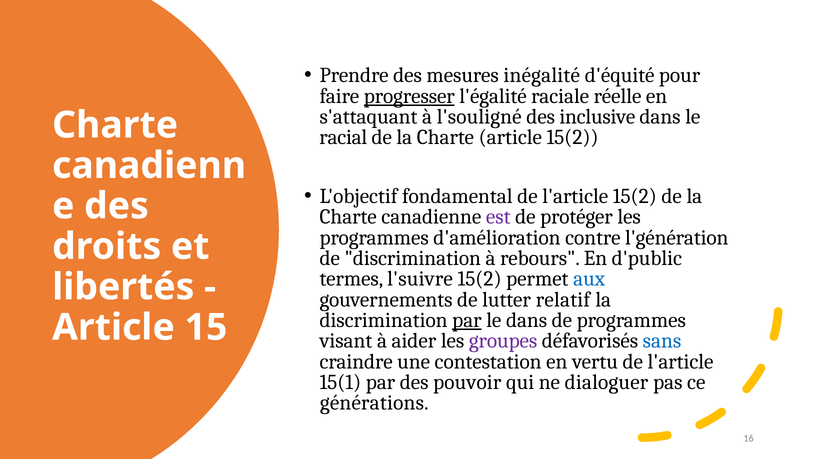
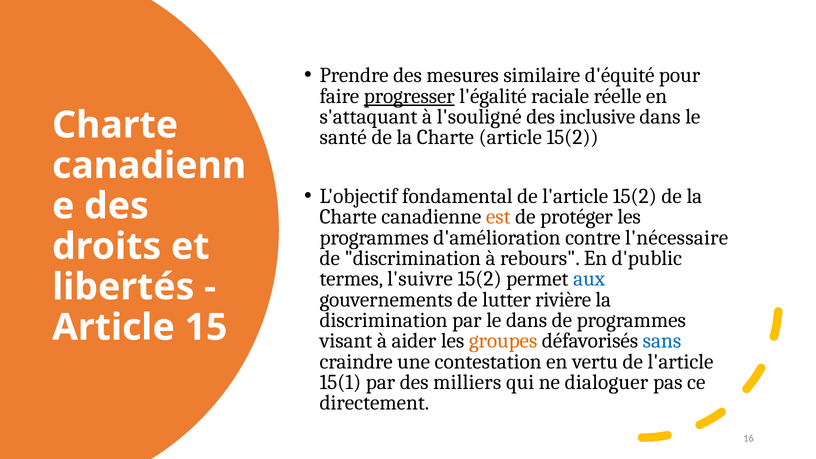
inégalité: inégalité -> similaire (542, 75)
racial: racial -> santé (343, 137)
est colour: purple -> orange (498, 217)
l'génération: l'génération -> l'nécessaire (677, 238)
relatif: relatif -> rivière (563, 300)
par underline: present -> none (467, 320)
groupes colour: purple -> orange (503, 341)
pouvoir: pouvoir -> milliers (467, 382)
générations: générations -> directement (374, 403)
